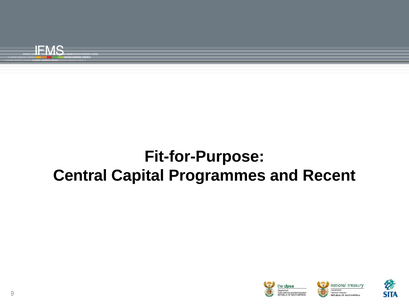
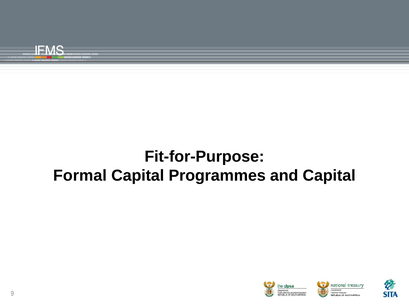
Central: Central -> Formal (80, 175)
and Recent: Recent -> Capital (329, 175)
